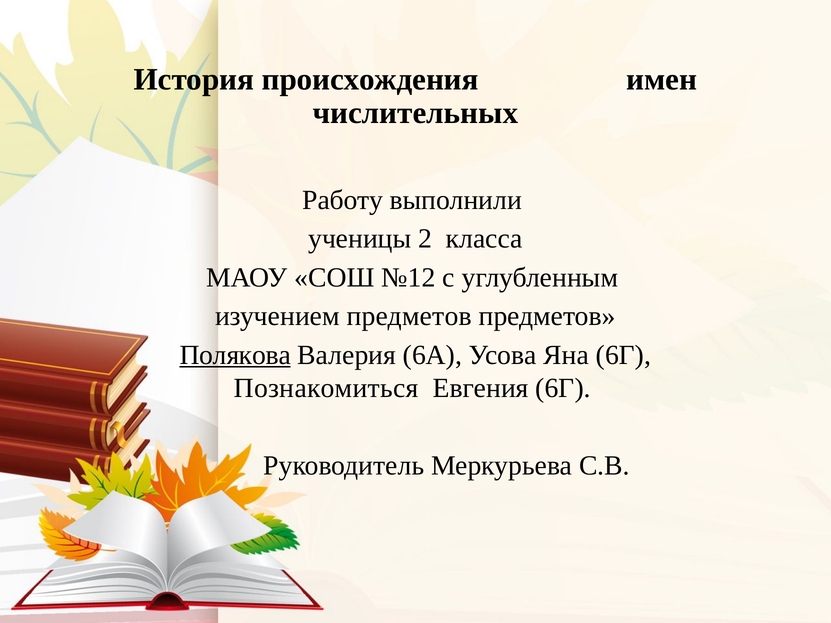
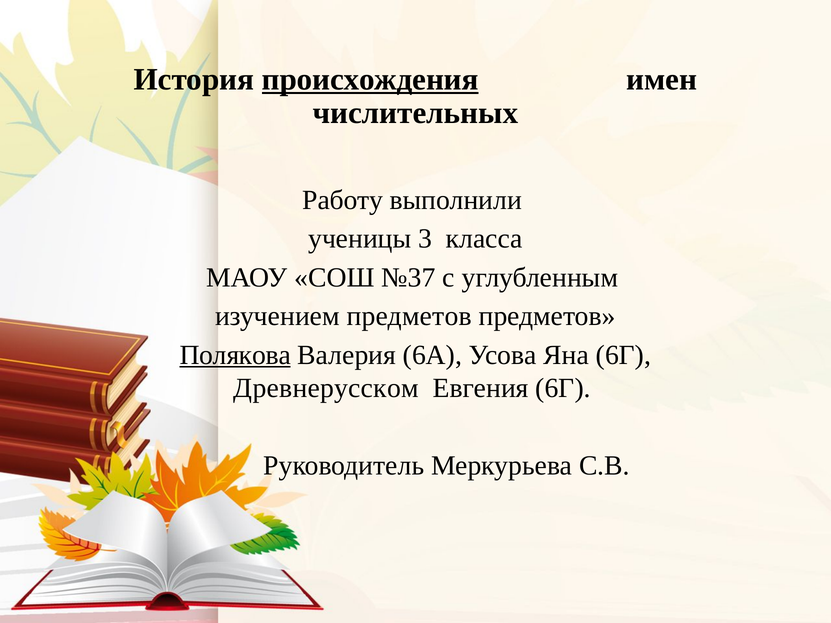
происхождения underline: none -> present (370, 79)
2: 2 -> 3 (425, 239)
№12: №12 -> №37 (408, 278)
Познакомиться: Познакомиться -> Древнерусском (326, 388)
